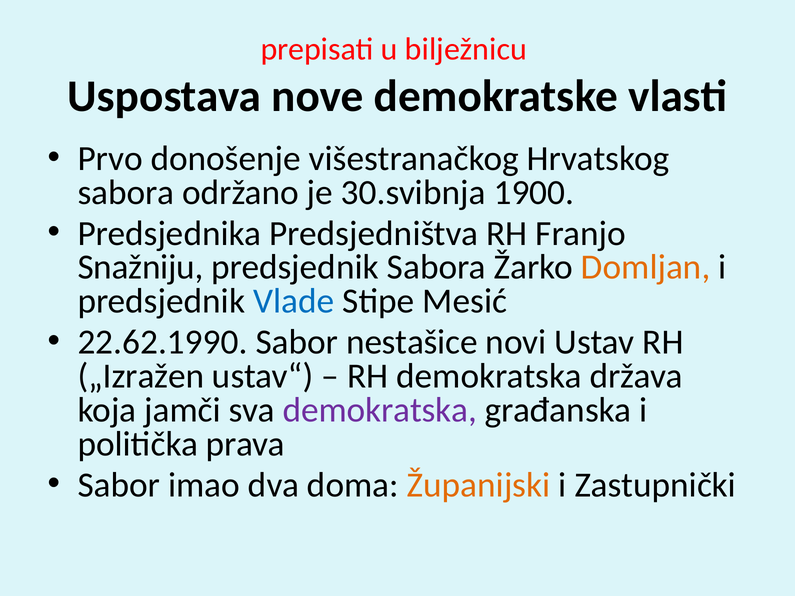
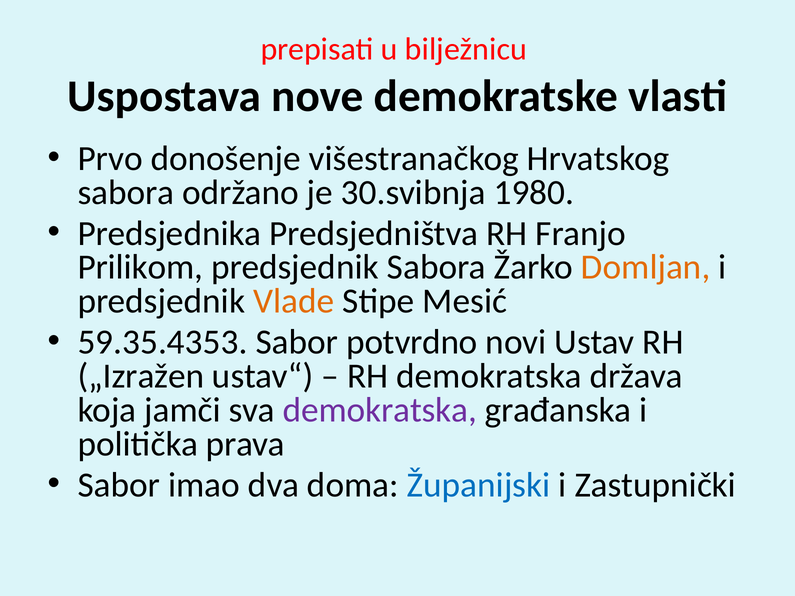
1900: 1900 -> 1980 (534, 193)
Snažniju: Snažniju -> Prilikom (140, 267)
Vlade colour: blue -> orange (294, 301)
22.62.1990: 22.62.1990 -> 59.35.4353 (163, 342)
nestašice: nestašice -> potvrdno (412, 342)
Županijski colour: orange -> blue (479, 485)
